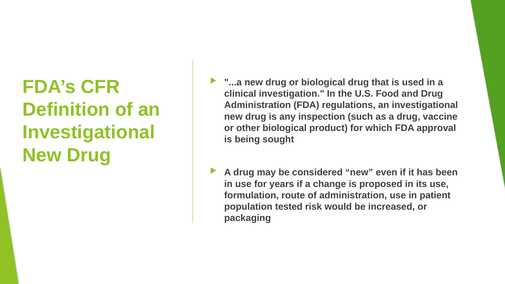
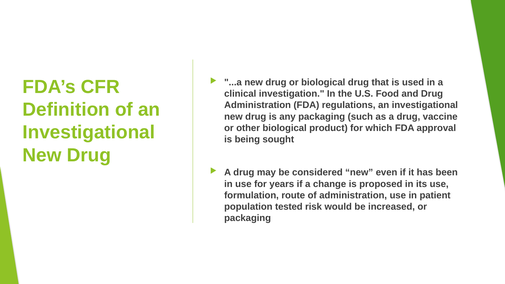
any inspection: inspection -> packaging (322, 117)
